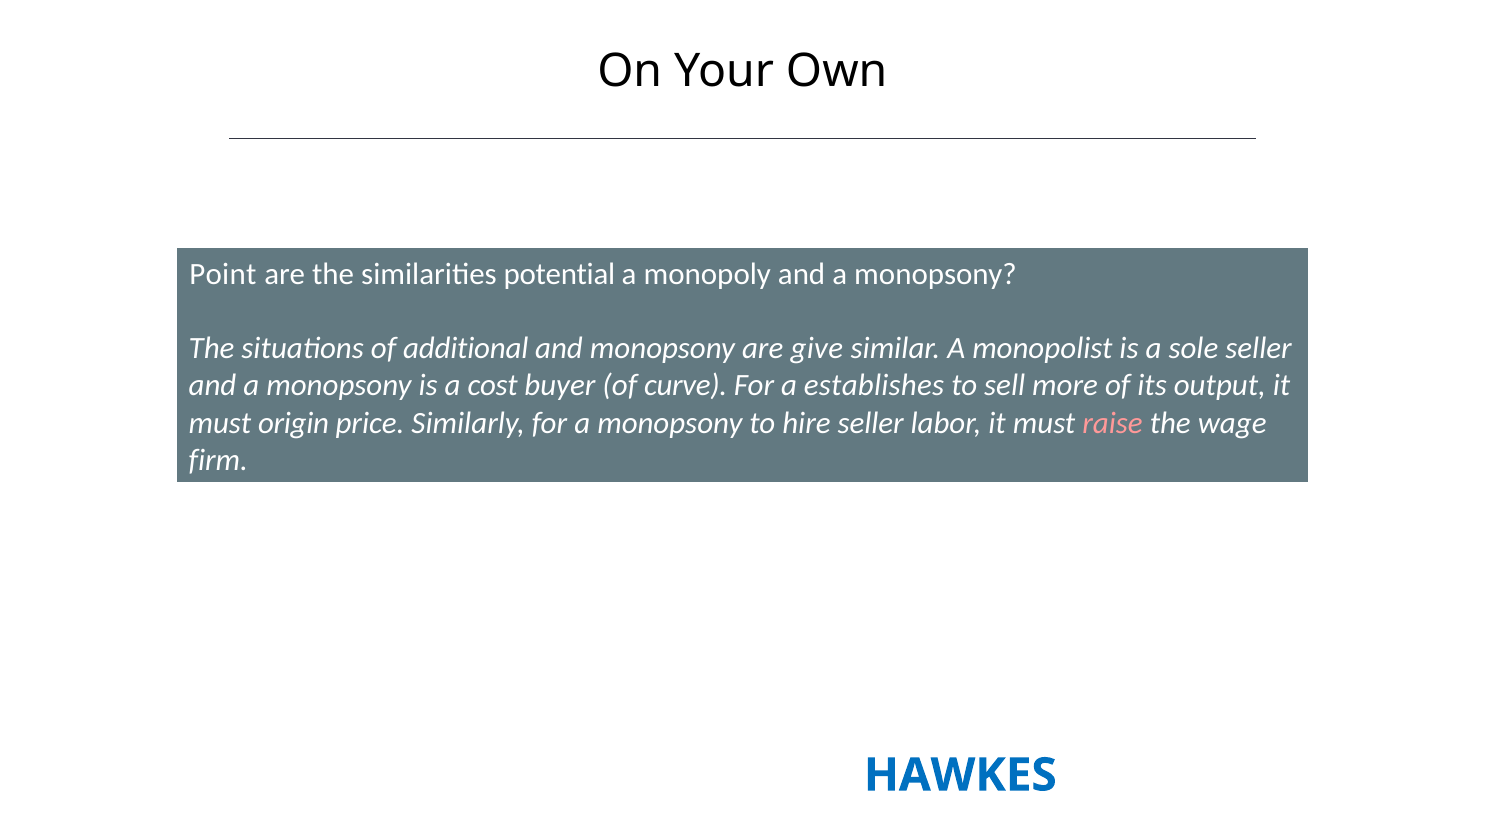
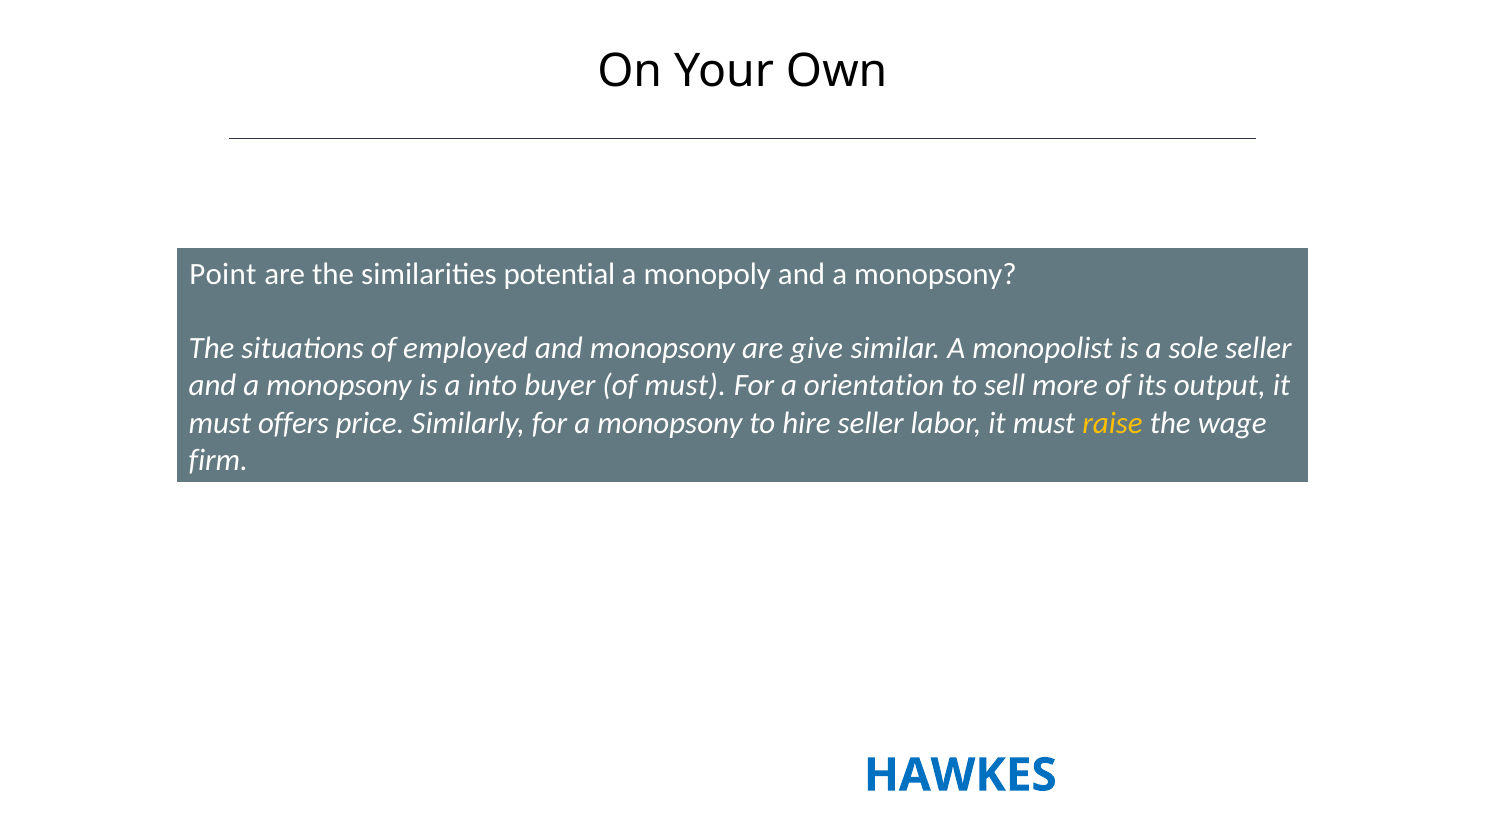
additional: additional -> employed (466, 349)
cost: cost -> into (492, 386)
of curve: curve -> must (685, 386)
establishes: establishes -> orientation (874, 386)
origin: origin -> offers (293, 423)
raise colour: pink -> yellow (1113, 423)
